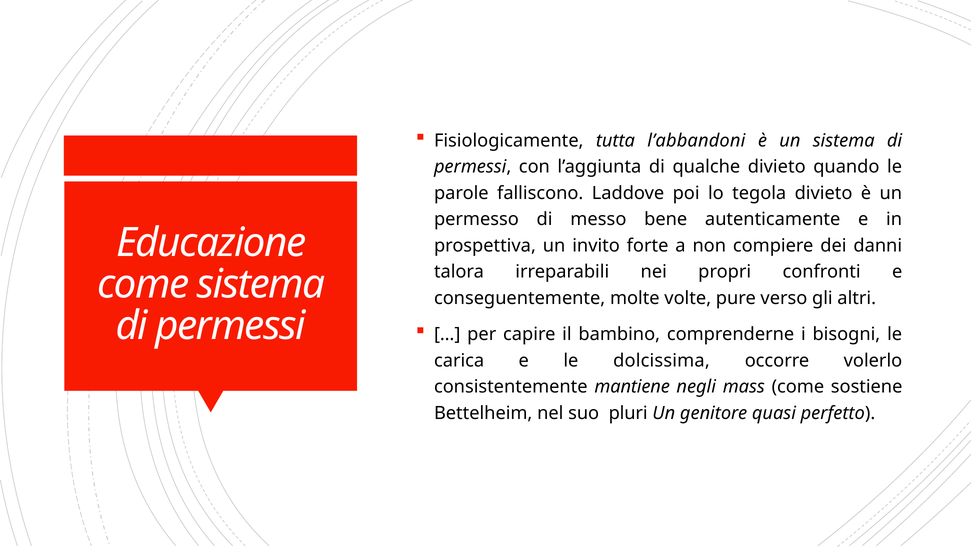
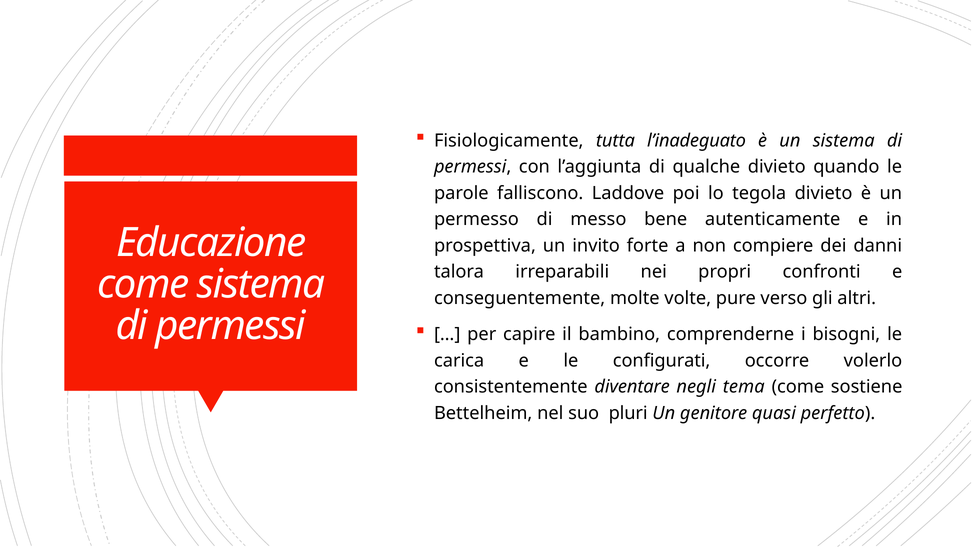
l’abbandoni: l’abbandoni -> l’inadeguato (696, 141)
dolcissima: dolcissima -> configurati (662, 361)
mantiene: mantiene -> diventare (632, 387)
mass: mass -> tema (744, 387)
